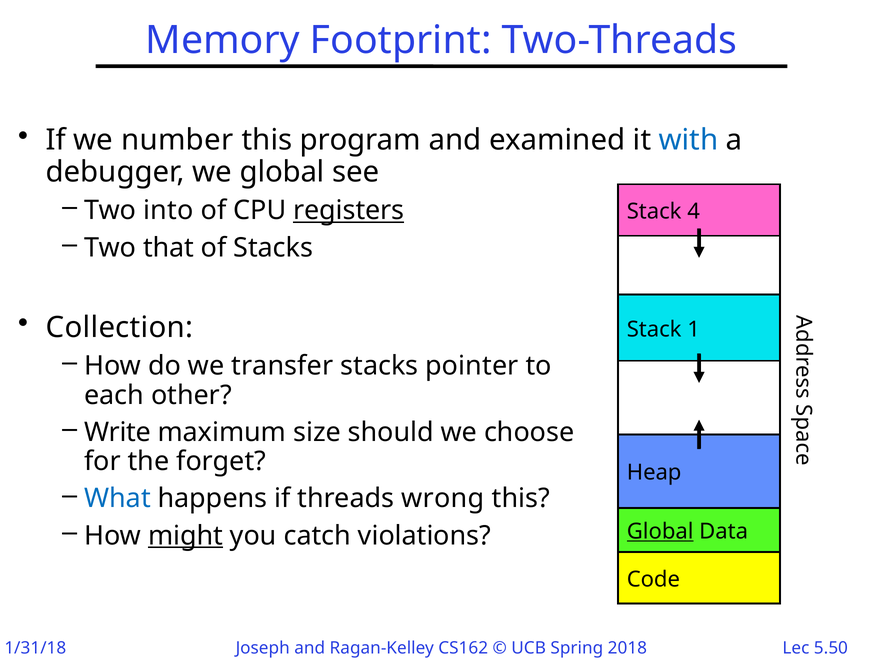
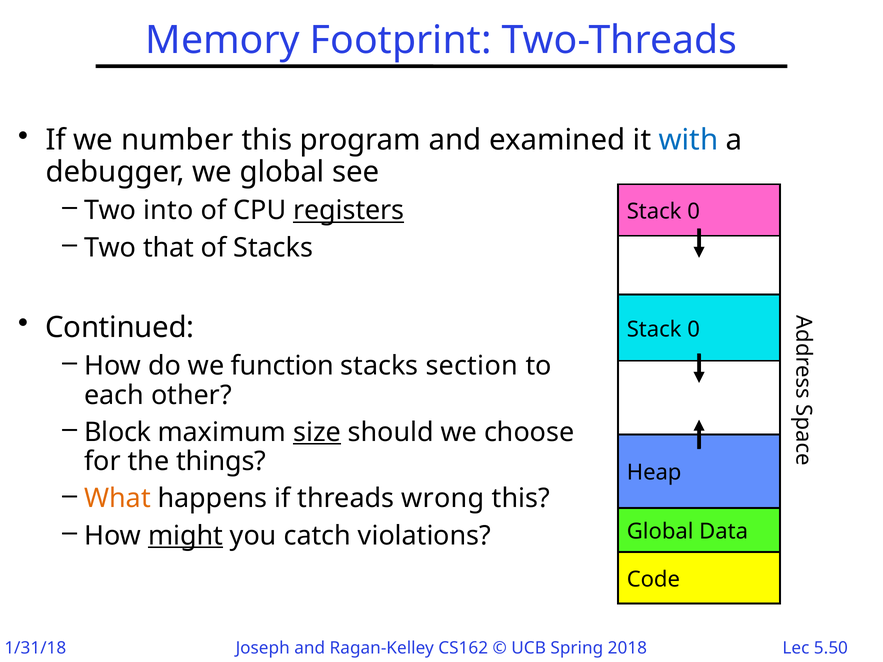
4: 4 -> 0 (694, 212)
Collection: Collection -> Continued (120, 328)
1: 1 -> 0 (694, 329)
transfer: transfer -> function (282, 366)
pointer: pointer -> section (472, 366)
Write: Write -> Block (118, 432)
size underline: none -> present (317, 432)
forget: forget -> things (221, 462)
What colour: blue -> orange (118, 499)
Global underline: present -> none (660, 532)
